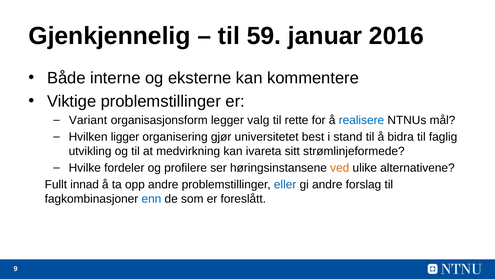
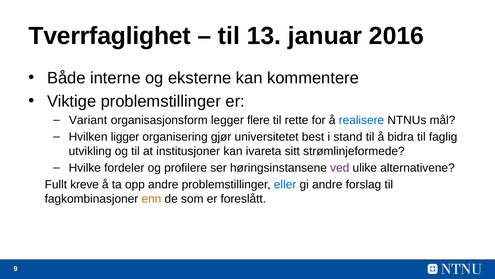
Gjenkjennelig: Gjenkjennelig -> Tverrfaglighet (110, 36)
59: 59 -> 13 (264, 36)
valg: valg -> flere (258, 120)
medvirkning: medvirkning -> institusjoner (188, 151)
ved colour: orange -> purple (340, 168)
innad: innad -> kreve (85, 184)
enn colour: blue -> orange (151, 199)
